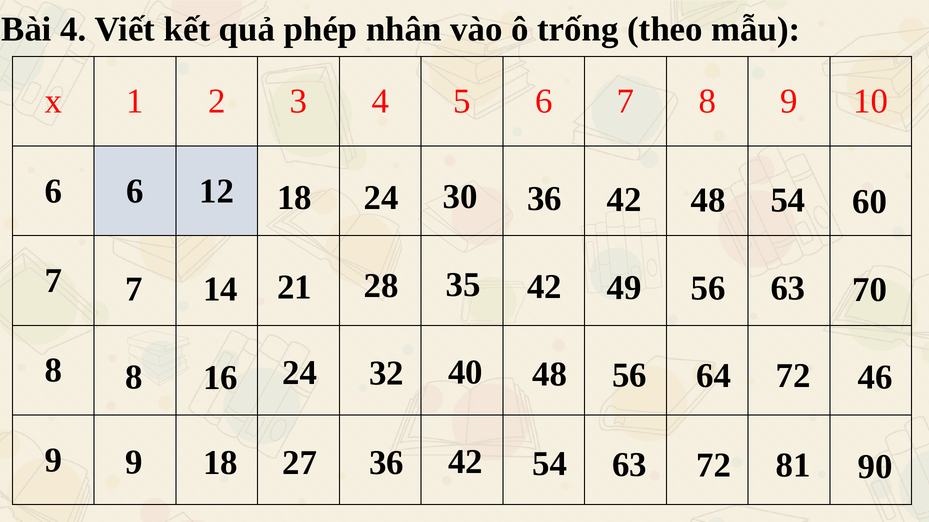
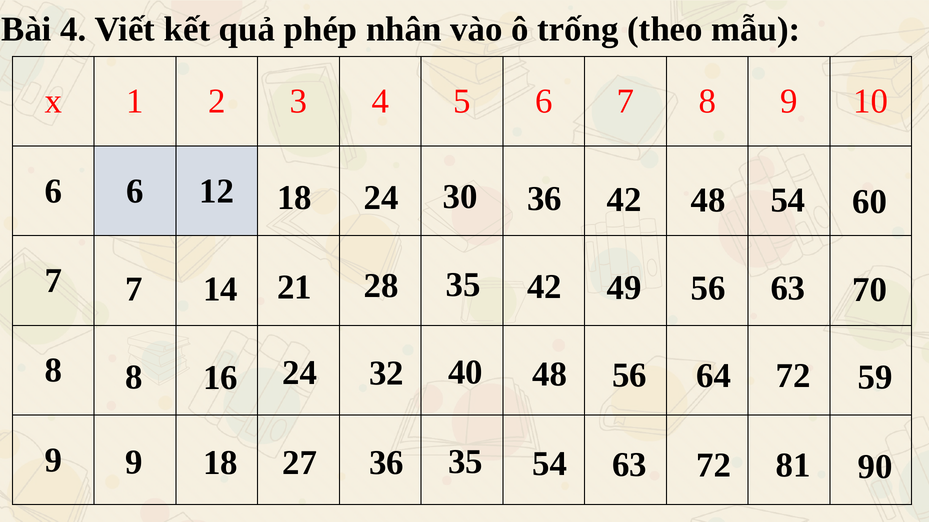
46: 46 -> 59 (875, 378)
27 36 42: 42 -> 35 (465, 462)
